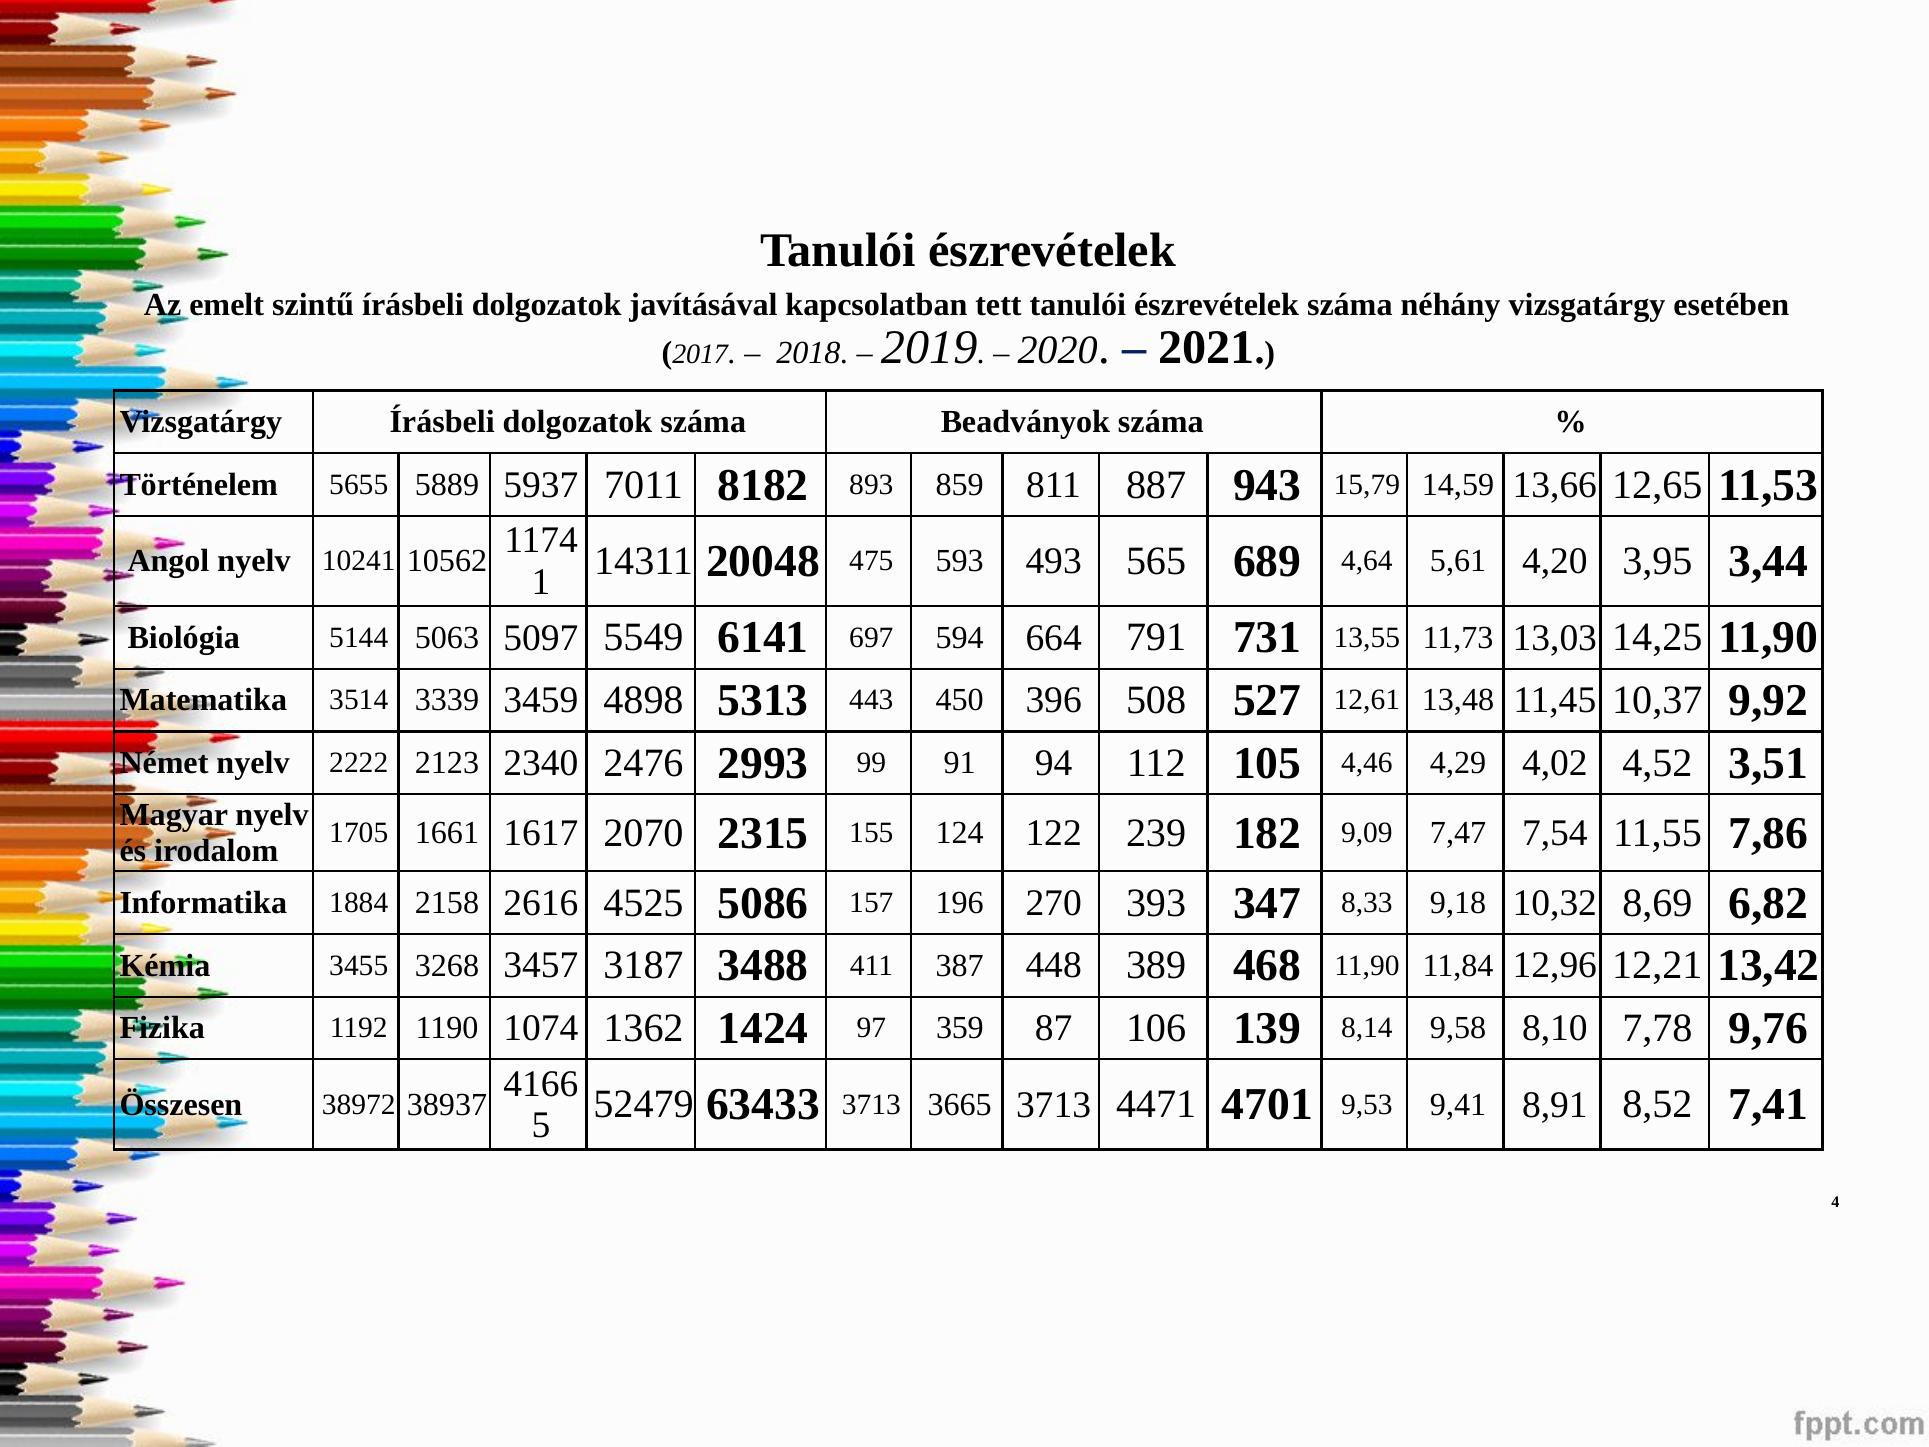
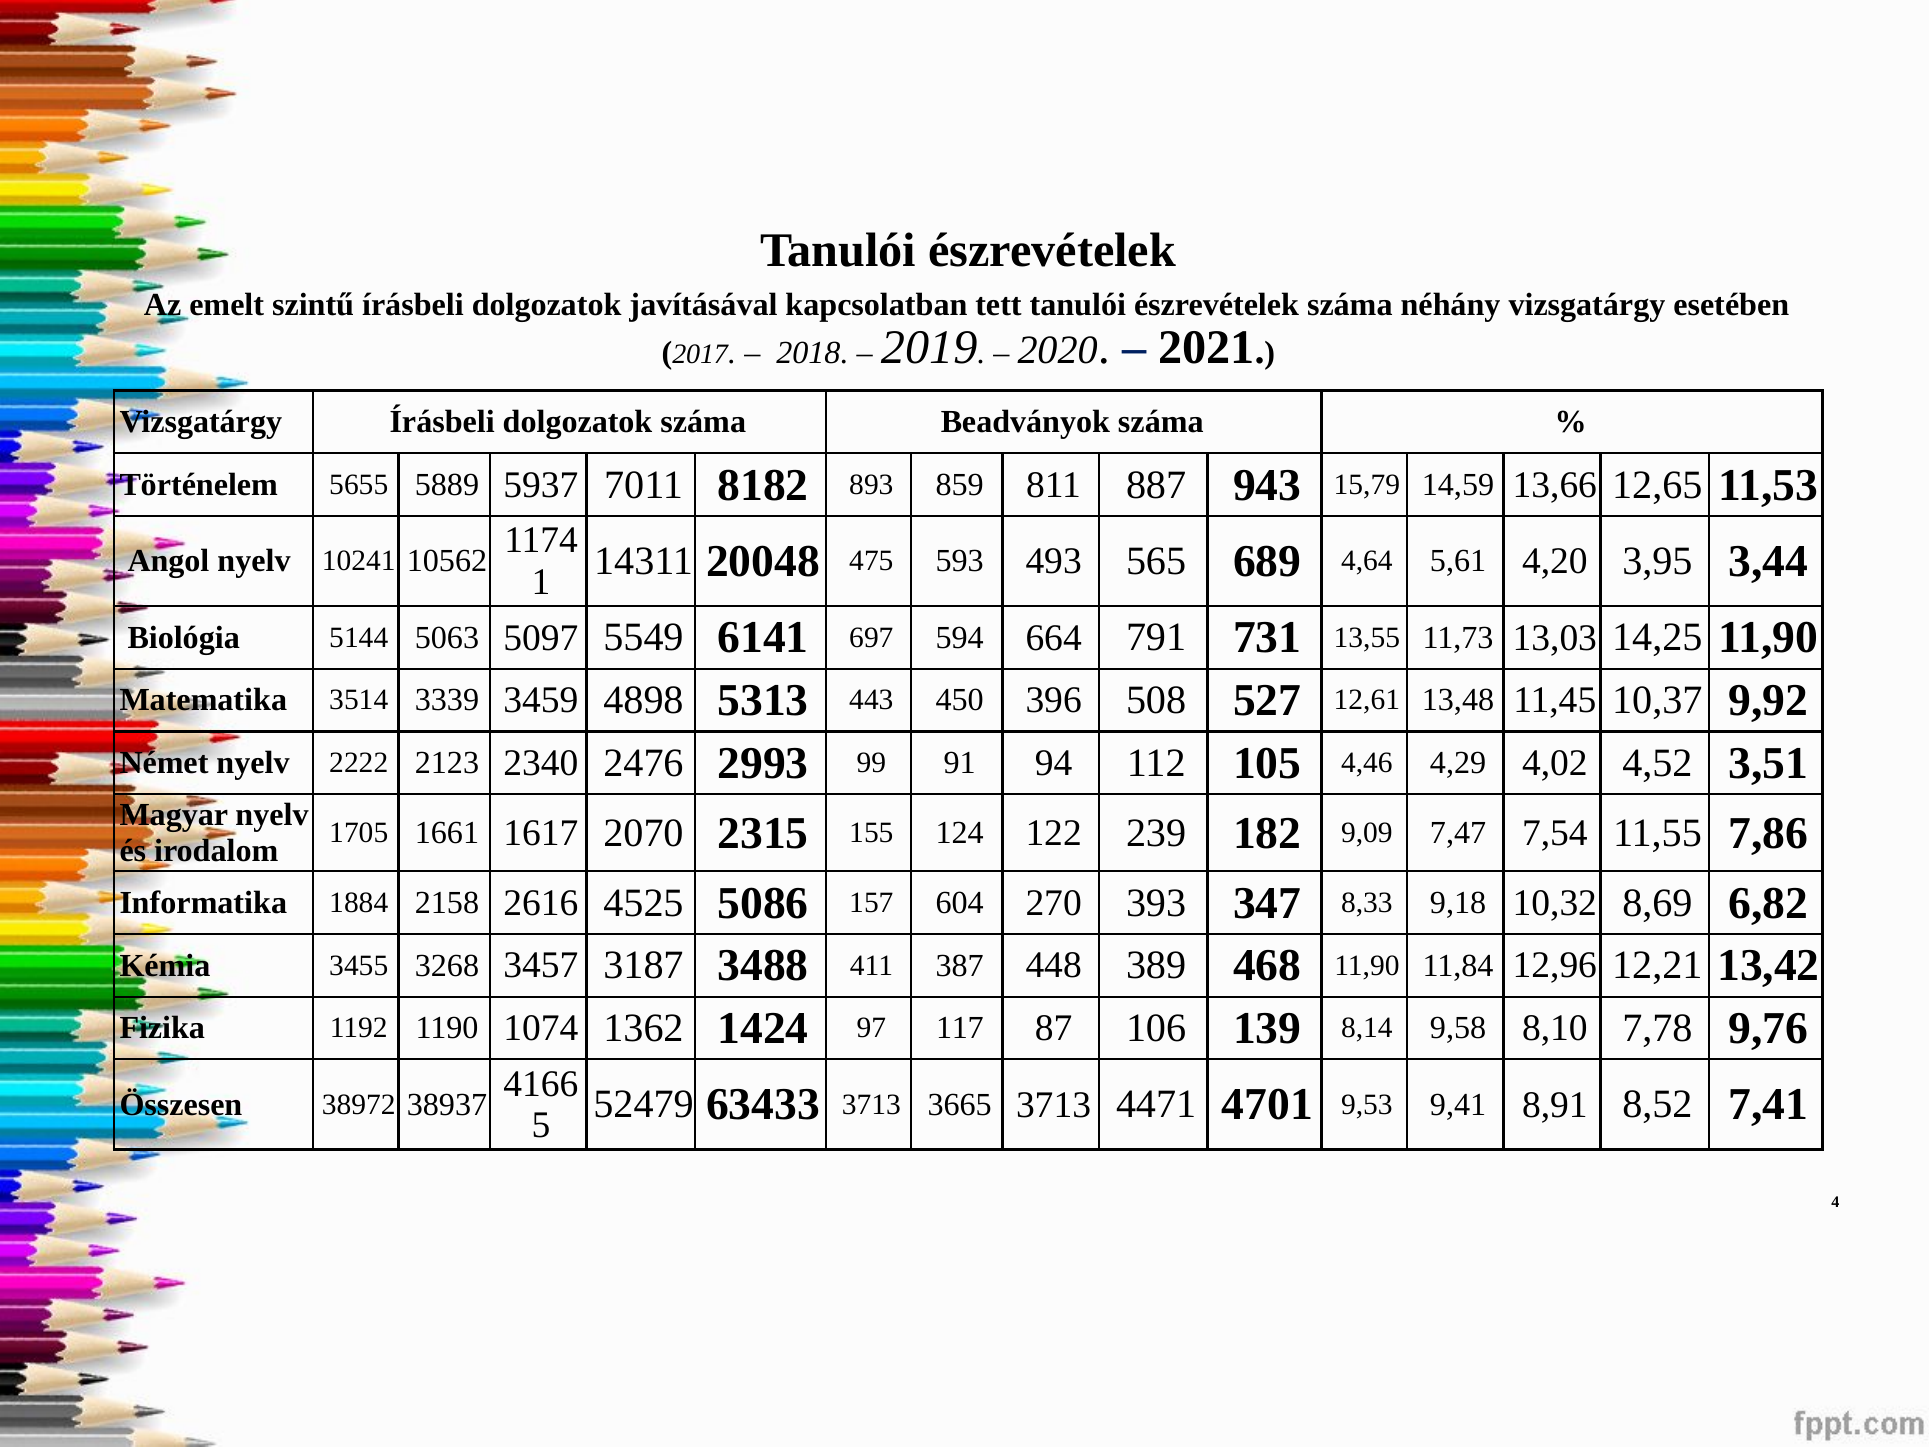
196: 196 -> 604 (960, 903)
359: 359 -> 117 (960, 1028)
